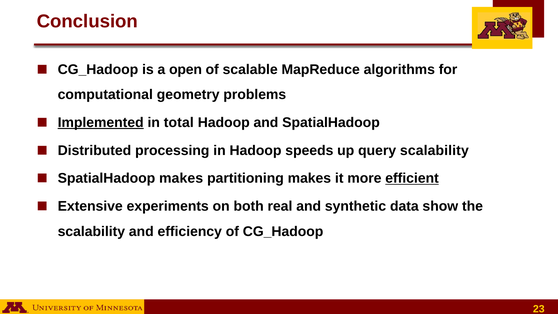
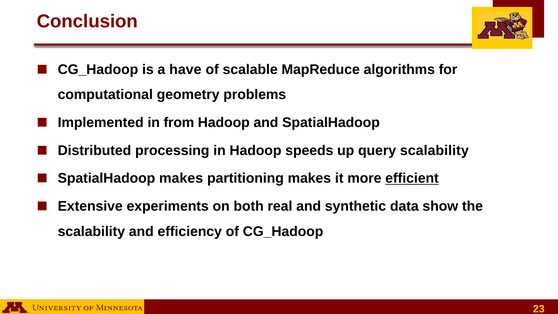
open: open -> have (185, 70)
Implemented underline: present -> none (101, 123)
total: total -> from (179, 123)
